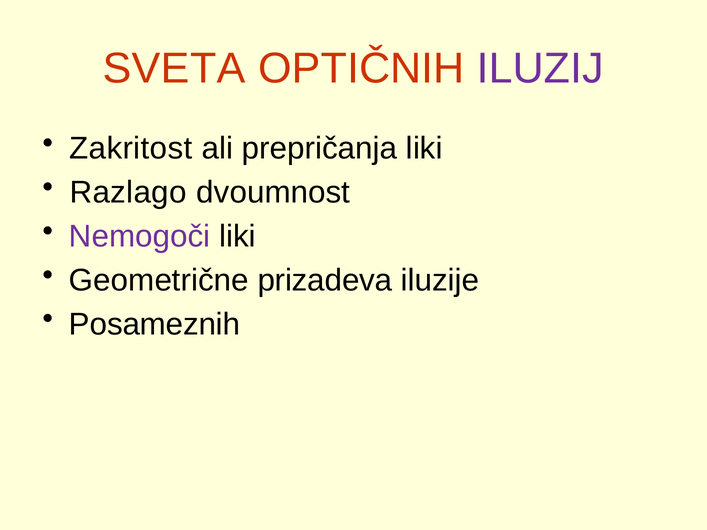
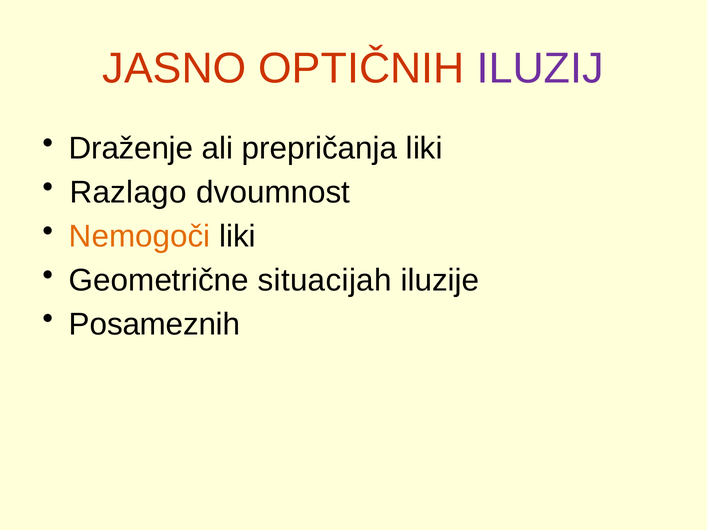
SVETA: SVETA -> JASNO (174, 68)
Zakritost: Zakritost -> Draženje (131, 148)
Nemogoči colour: purple -> orange (140, 236)
prizadeva: prizadeva -> situacijah (325, 280)
